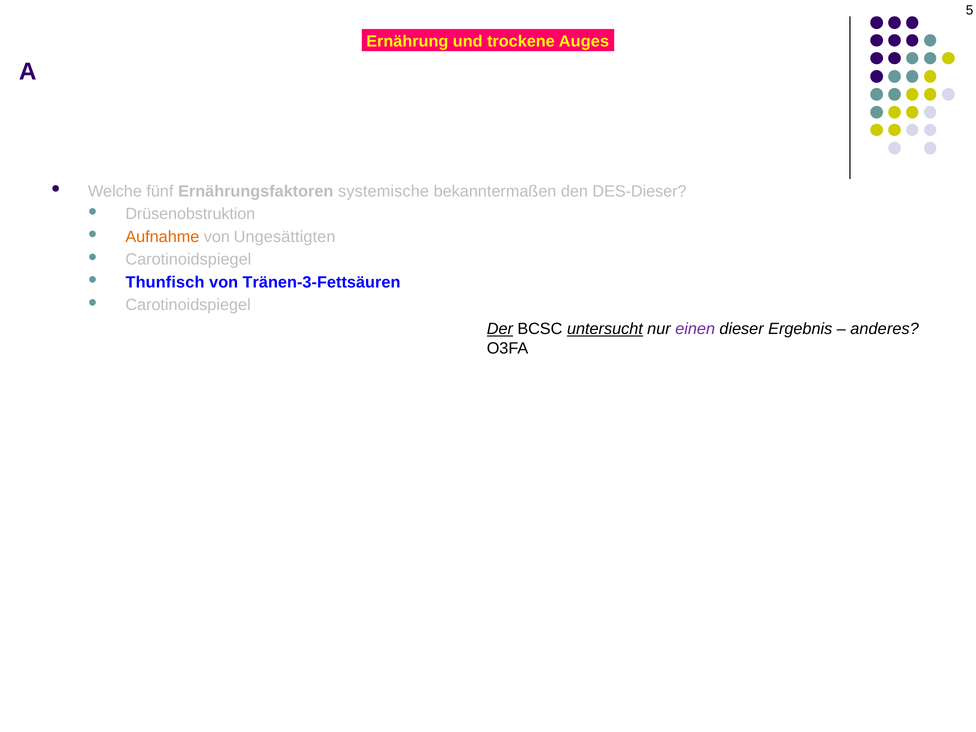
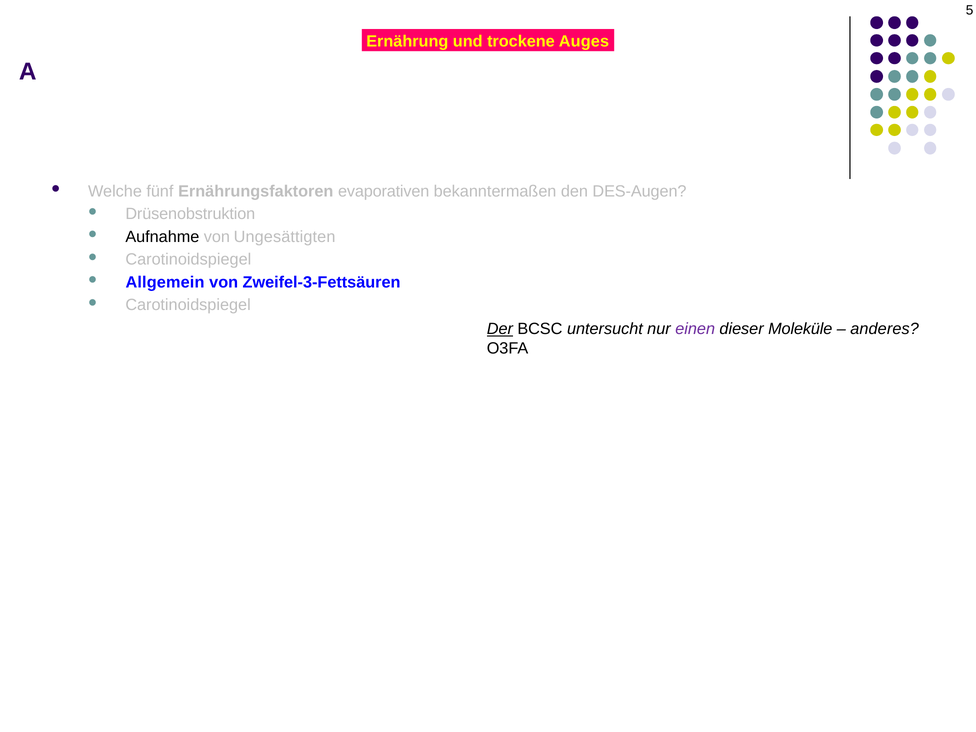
systemische: systemische -> evaporativen (384, 191)
DES-Dieser: DES-Dieser -> DES-Augen (639, 191)
Aufnahme colour: orange -> black (162, 237)
Thunfisch: Thunfisch -> Allgemein (165, 282)
Tränen-3-Fettsäuren: Tränen-3-Fettsäuren -> Zweifel-3-Fettsäuren (322, 282)
untersucht underline: present -> none (605, 329)
Ergebnis: Ergebnis -> Moleküle (800, 329)
